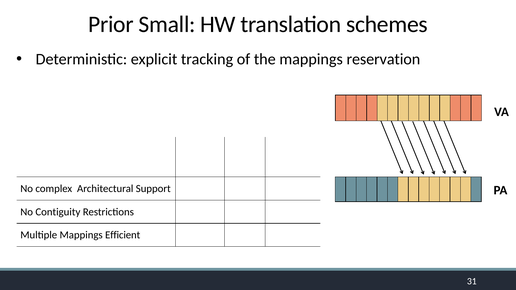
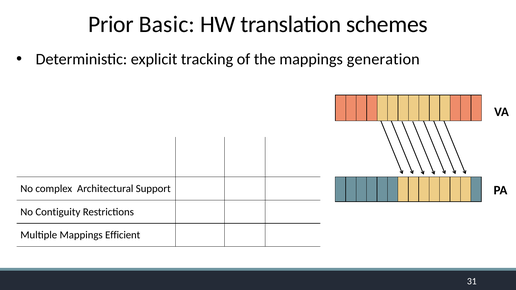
Small: Small -> Basic (167, 24)
reservation: reservation -> generation (383, 59)
